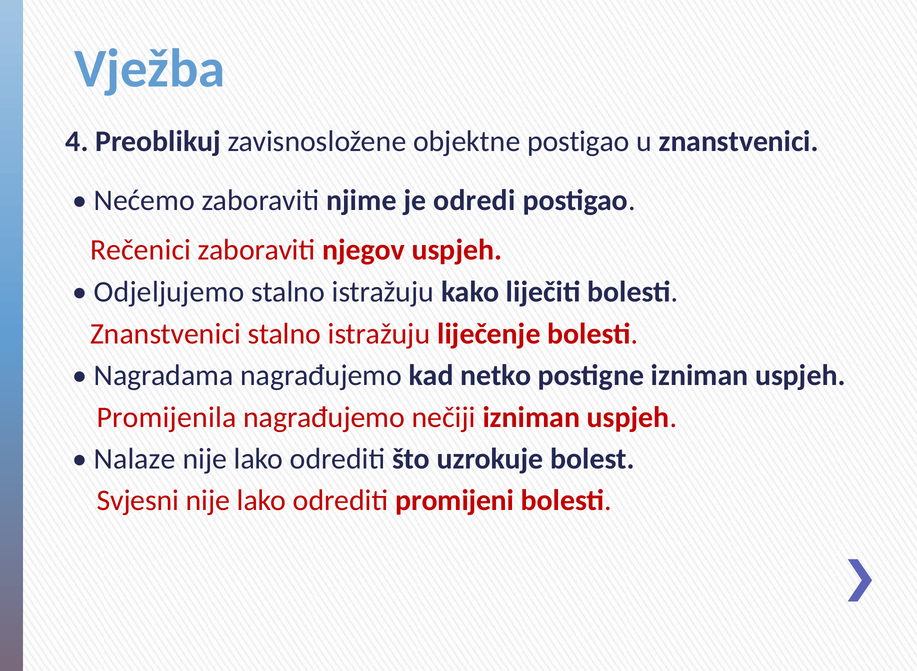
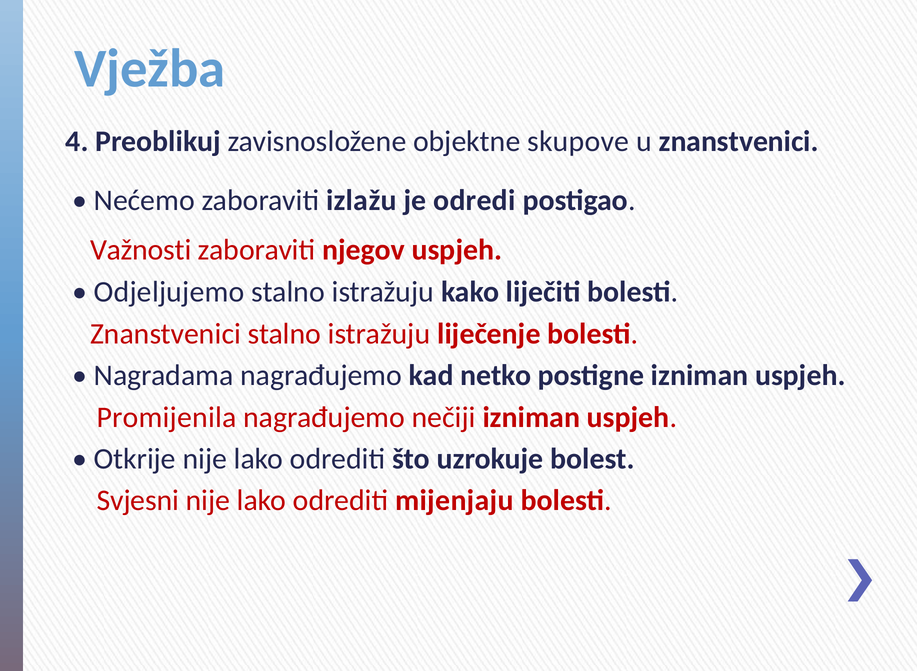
objektne postigao: postigao -> skupove (578, 142)
njime: njime -> izlažu (361, 201)
Rečenici: Rečenici -> Važnosti (141, 250)
Nalaze: Nalaze -> Otkrije (135, 459)
promijeni: promijeni -> mijenjaju (454, 501)
